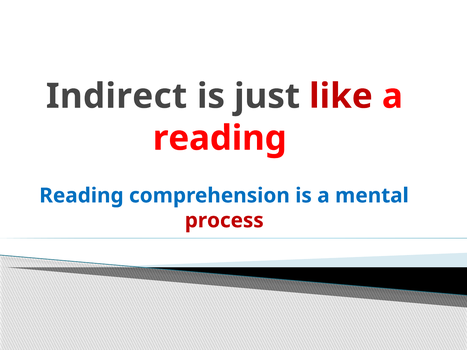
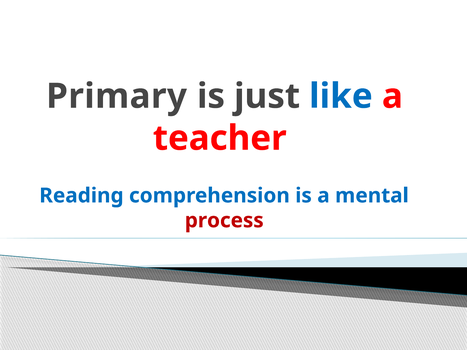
Indirect: Indirect -> Primary (117, 96)
like colour: red -> blue (341, 96)
reading: reading -> teacher (220, 138)
